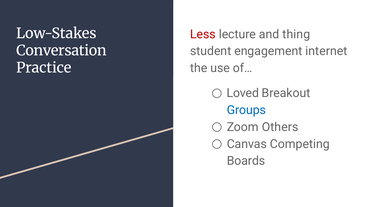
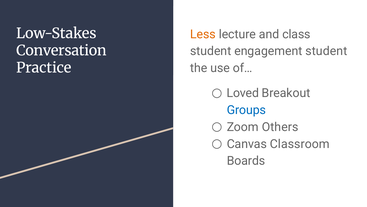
Less colour: red -> orange (203, 34)
thing: thing -> class (296, 34)
engagement internet: internet -> student (326, 51)
Competing: Competing -> Classroom (300, 144)
